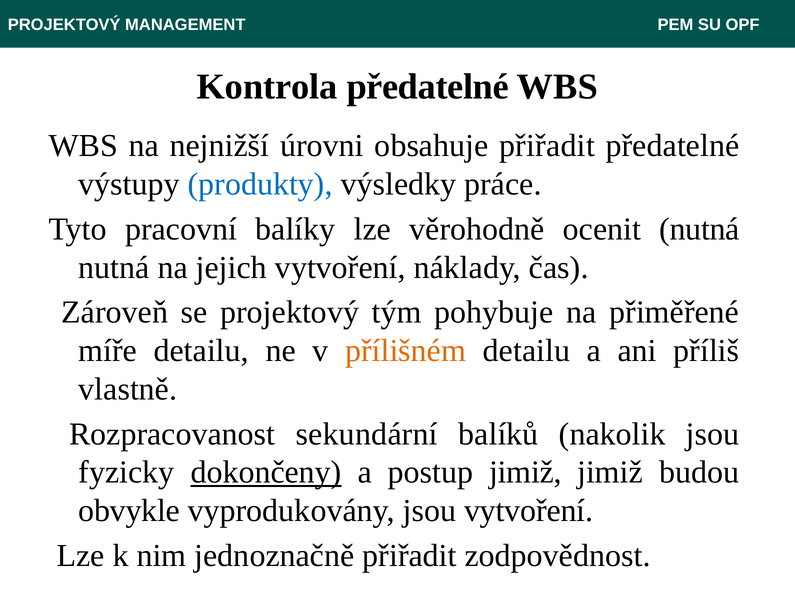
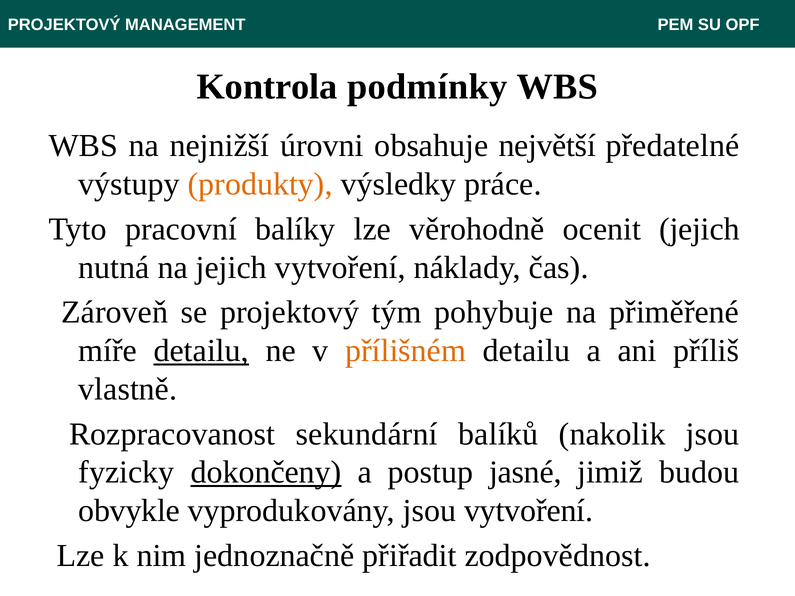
Kontrola předatelné: předatelné -> podmínky (427, 87)
obsahuje přiřadit: přiřadit -> největší (547, 146)
produkty colour: blue -> orange (260, 184)
ocenit nutná: nutná -> jejich (699, 229)
detailu underline: none -> present (201, 351)
postup jimiž: jimiž -> jasné (525, 473)
